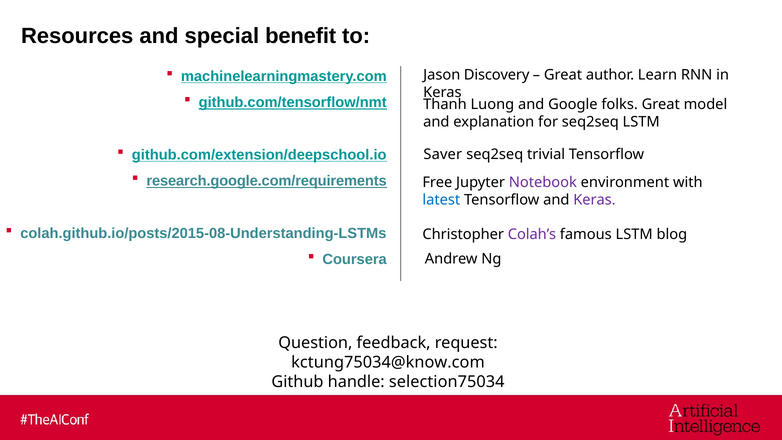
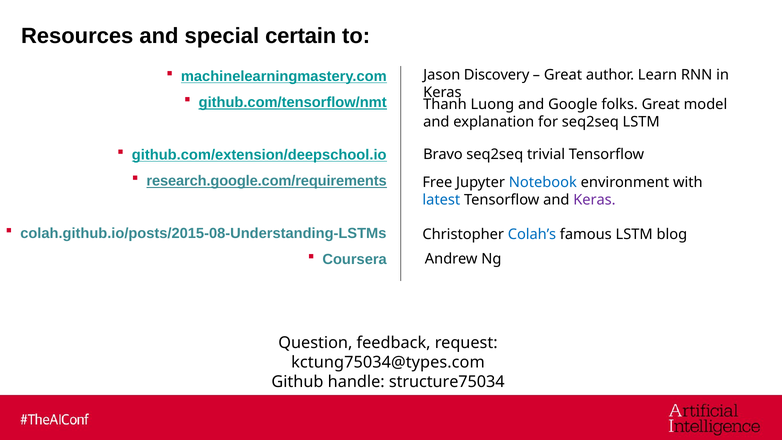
benefit: benefit -> certain (301, 36)
Saver: Saver -> Bravo (443, 155)
Notebook colour: purple -> blue (543, 182)
Colah’s colour: purple -> blue (532, 234)
kctung75034@know.com: kctung75034@know.com -> kctung75034@types.com (388, 362)
selection75034: selection75034 -> structure75034 (447, 382)
